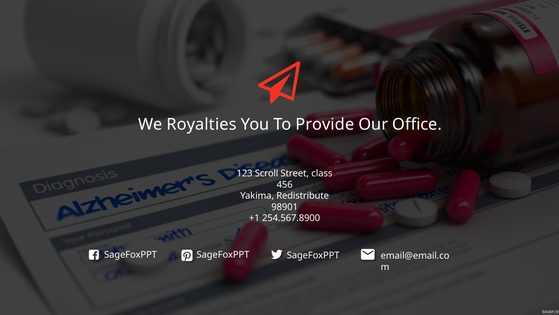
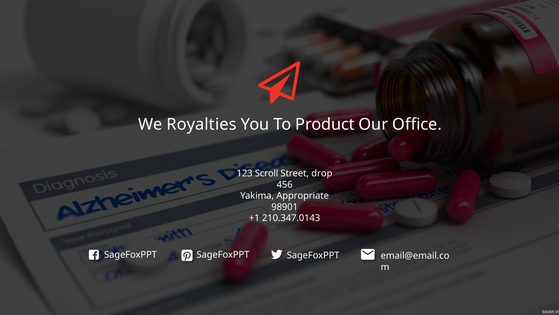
Provide: Provide -> Product (325, 124)
class: class -> drop (322, 173)
Redistribute: Redistribute -> Appropriate (303, 195)
254.567.8900: 254.567.8900 -> 210.347.0143 (291, 218)
